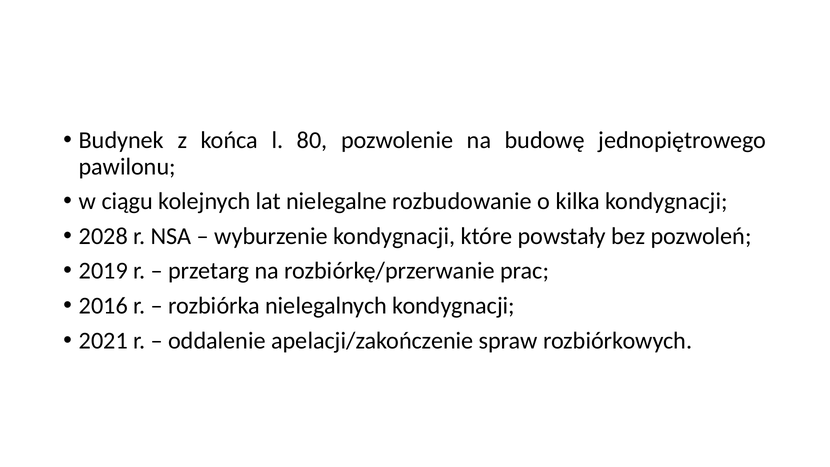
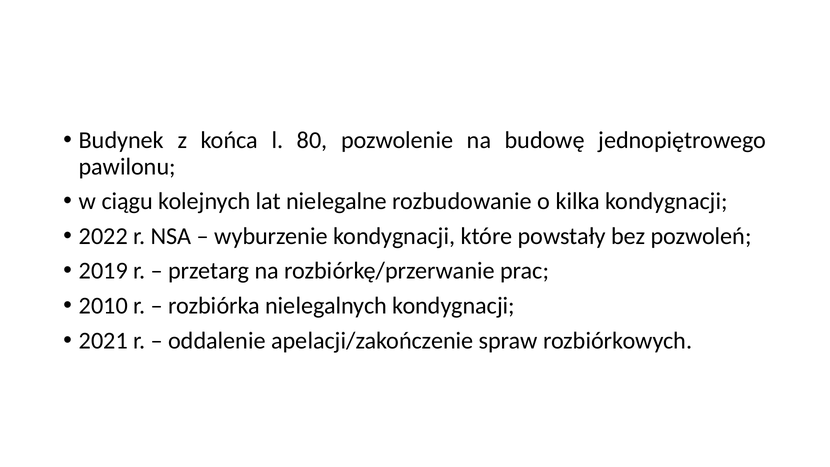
2028: 2028 -> 2022 (103, 236)
2016: 2016 -> 2010 (103, 306)
